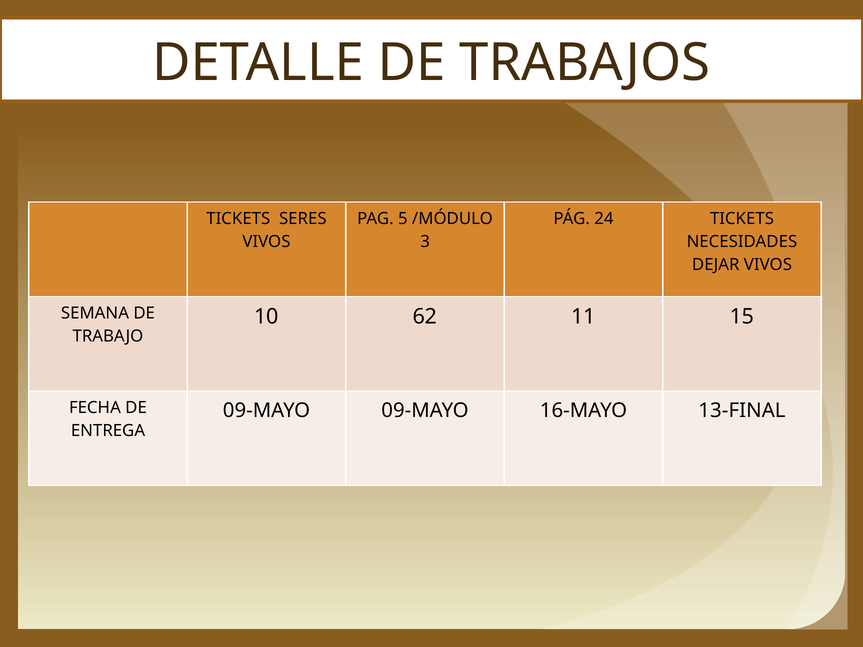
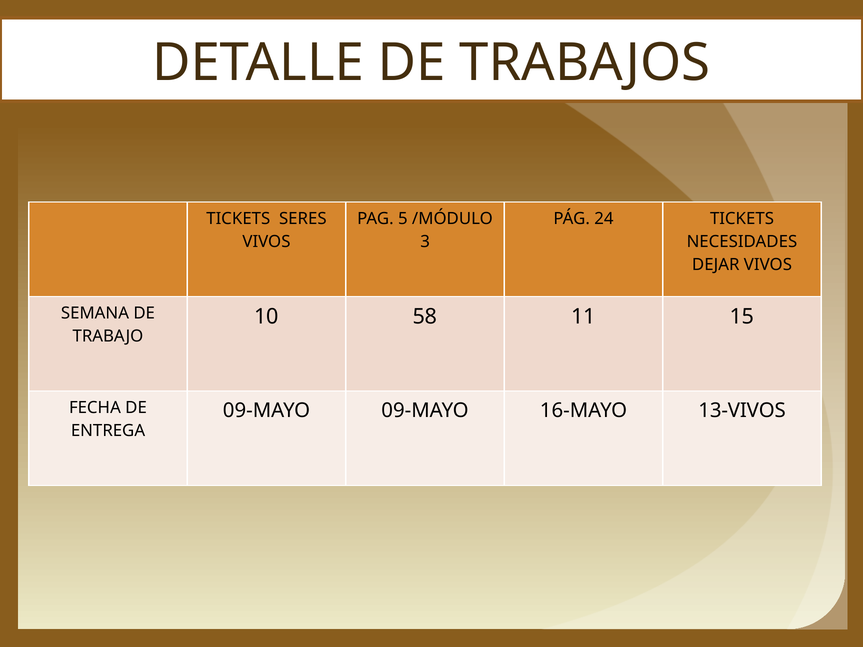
62: 62 -> 58 (425, 317)
13-FINAL: 13-FINAL -> 13-VIVOS (742, 411)
